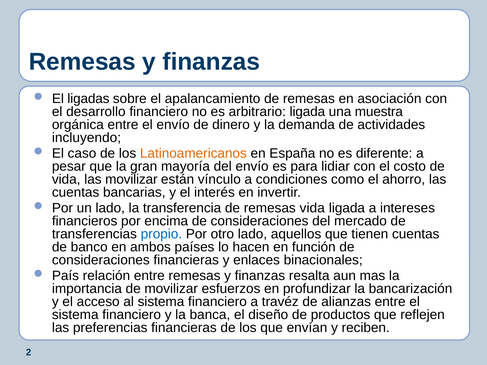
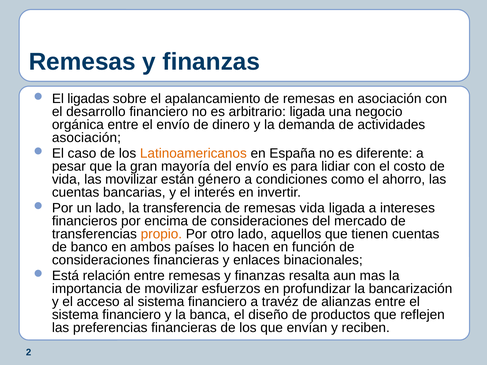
muestra: muestra -> negocio (379, 112)
incluyendo: incluyendo -> asociación (86, 138)
vínculo: vínculo -> género (219, 180)
propio colour: blue -> orange (161, 234)
País: País -> Está (65, 276)
